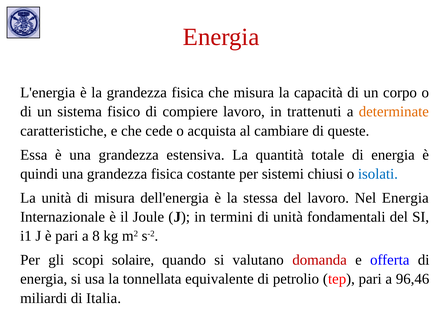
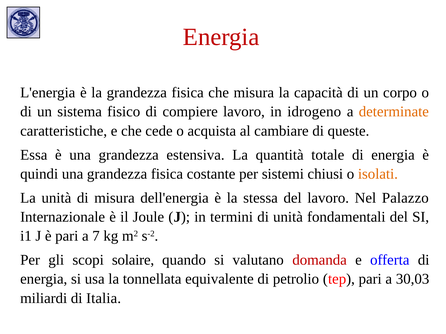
trattenuti: trattenuti -> idrogeno (314, 112)
isolati colour: blue -> orange (378, 174)
Nel Energia: Energia -> Palazzo (405, 198)
8: 8 -> 7 (96, 236)
96,46: 96,46 -> 30,03 (413, 279)
